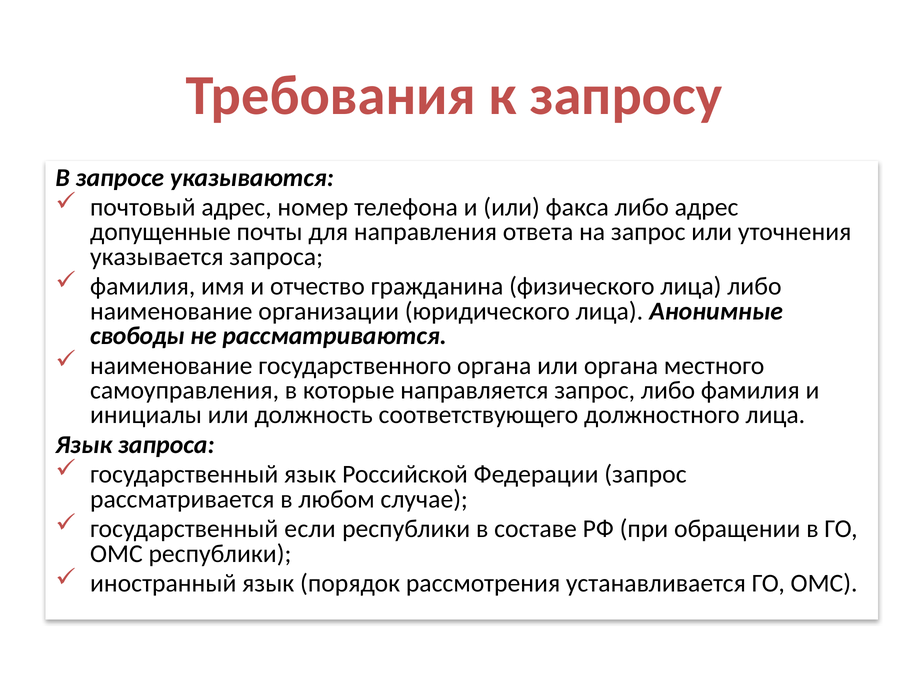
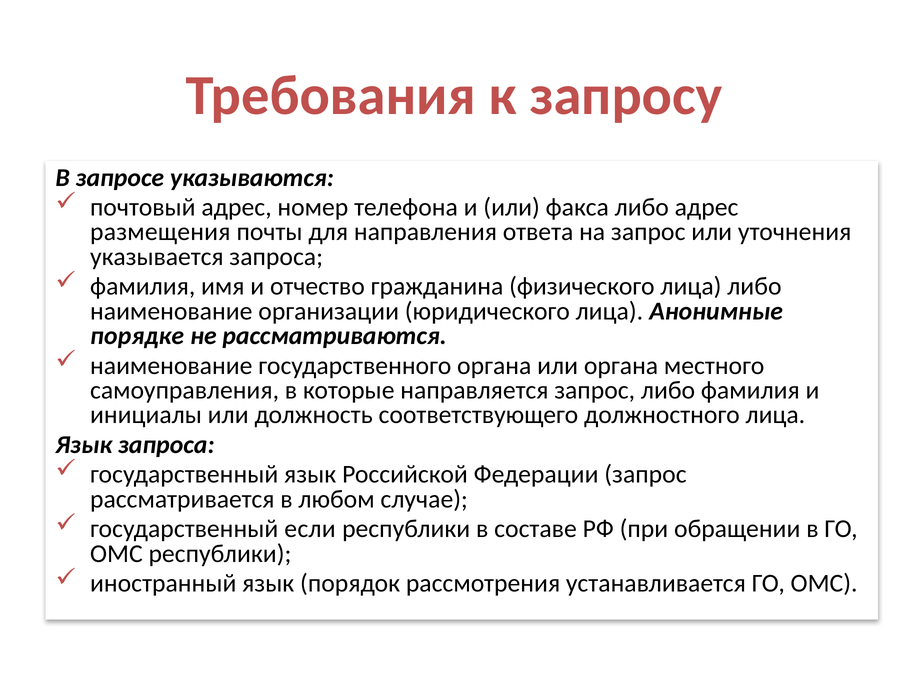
допущенные: допущенные -> размещения (160, 232)
свободы: свободы -> порядке (137, 336)
